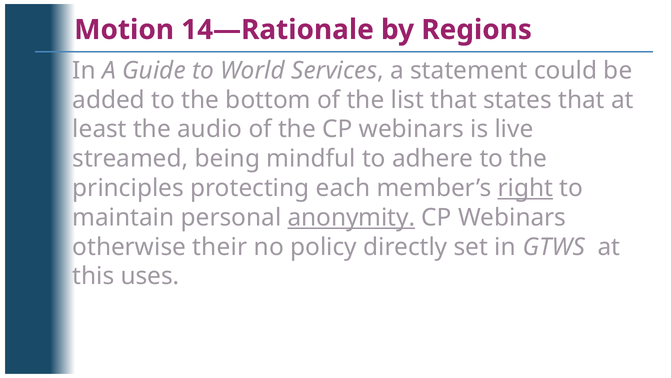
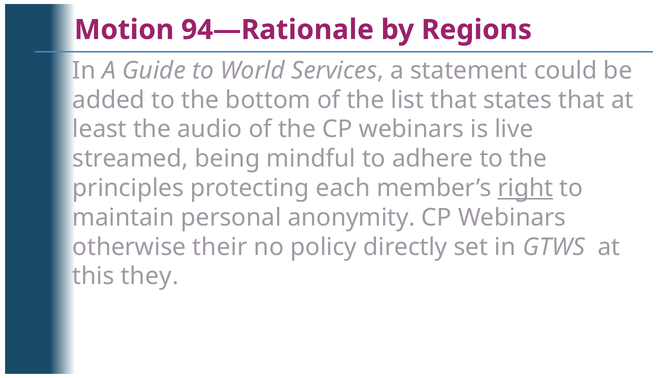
14—Rationale: 14—Rationale -> 94—Rationale (278, 30)
anonymity underline: present -> none (351, 217)
uses: uses -> they (150, 276)
